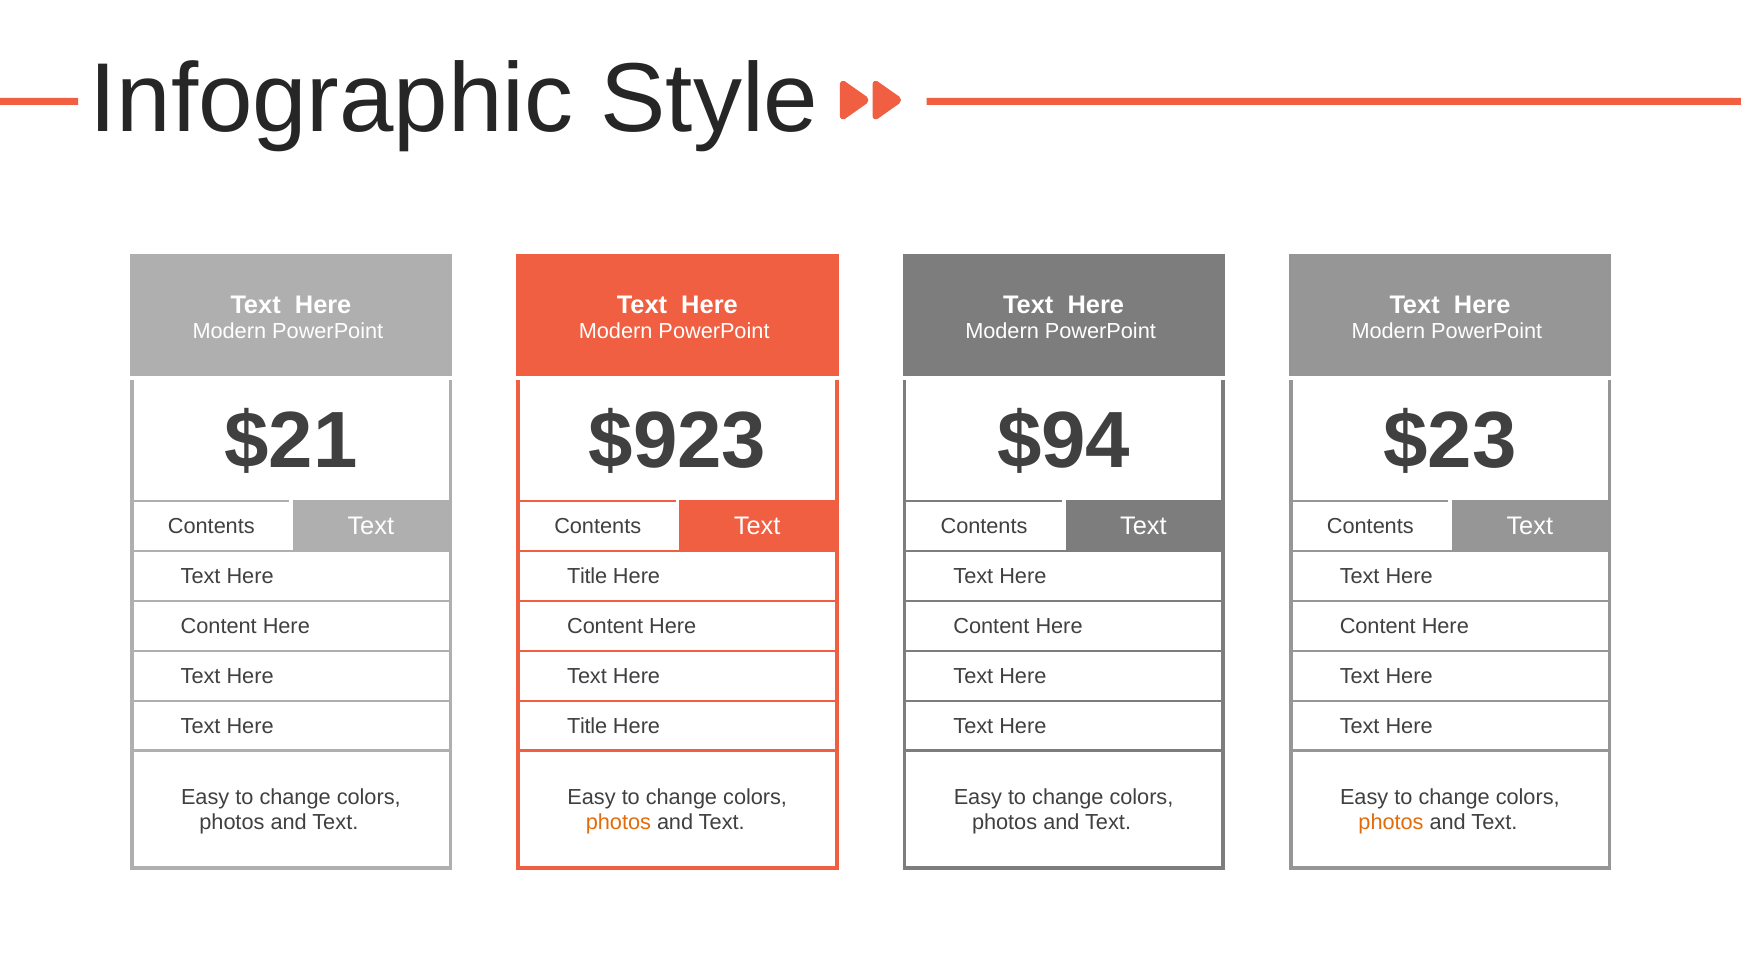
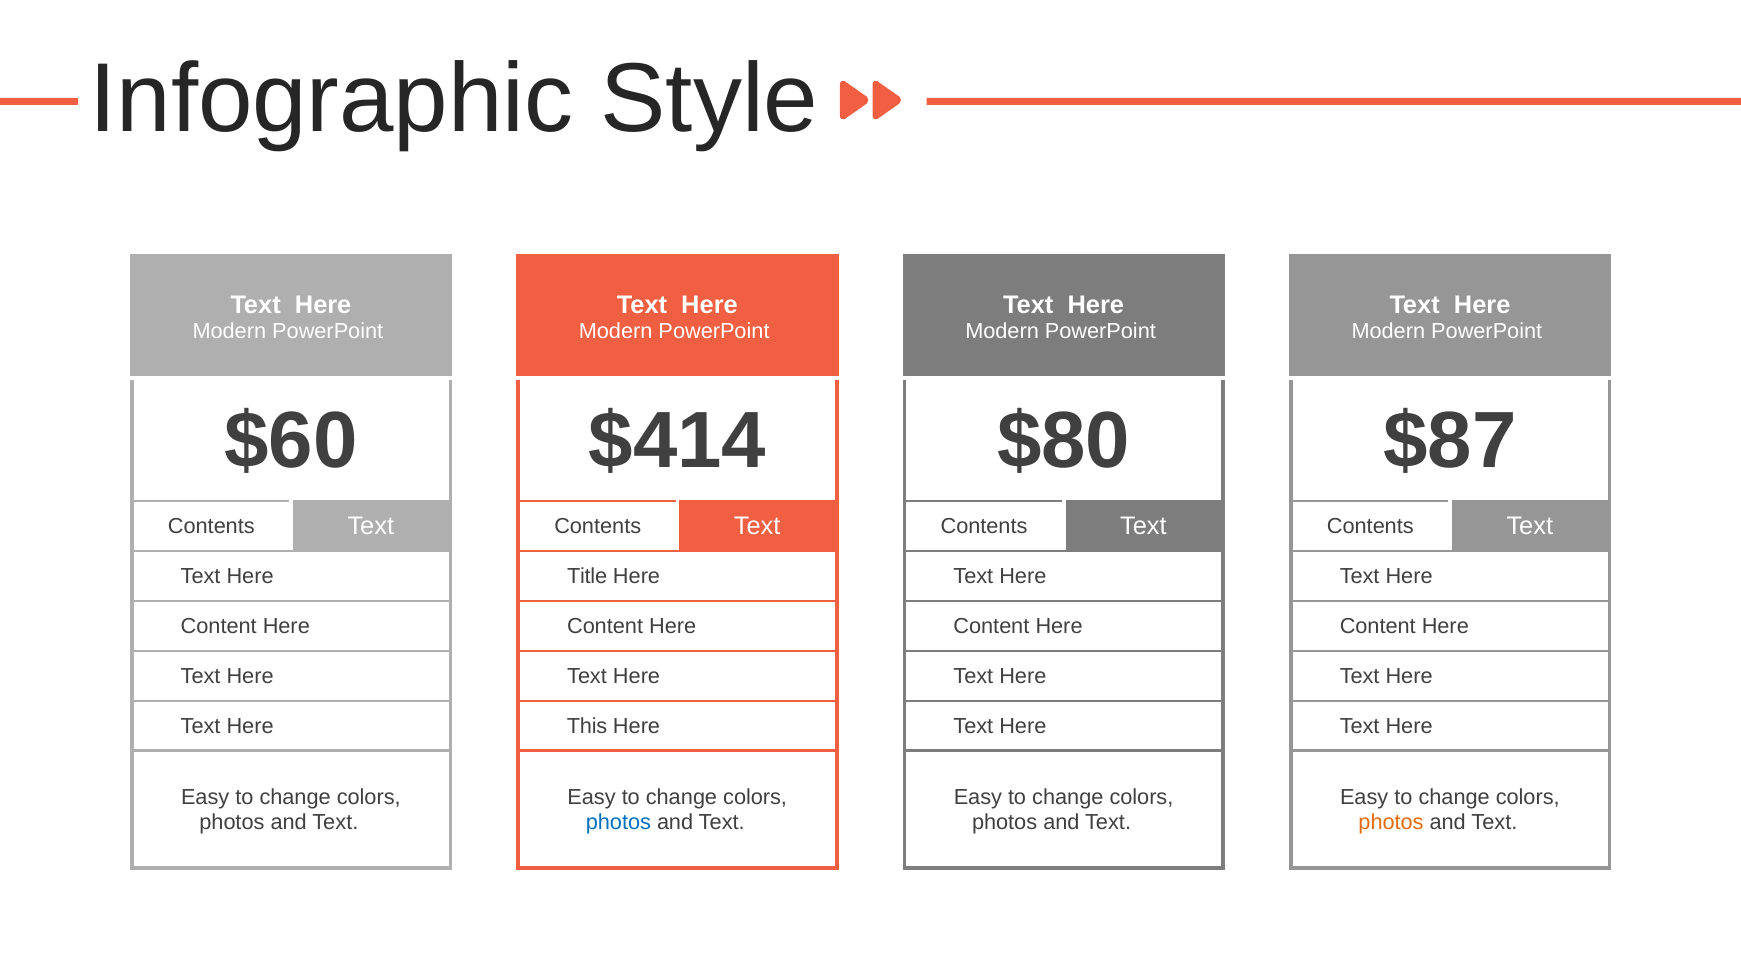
$21: $21 -> $60 (291, 441)
$923: $923 -> $414 (677, 441)
$94: $94 -> $80 (1064, 441)
$23: $23 -> $87 (1450, 441)
Title: Title -> This (587, 726)
photos colour: orange -> blue (618, 822)
